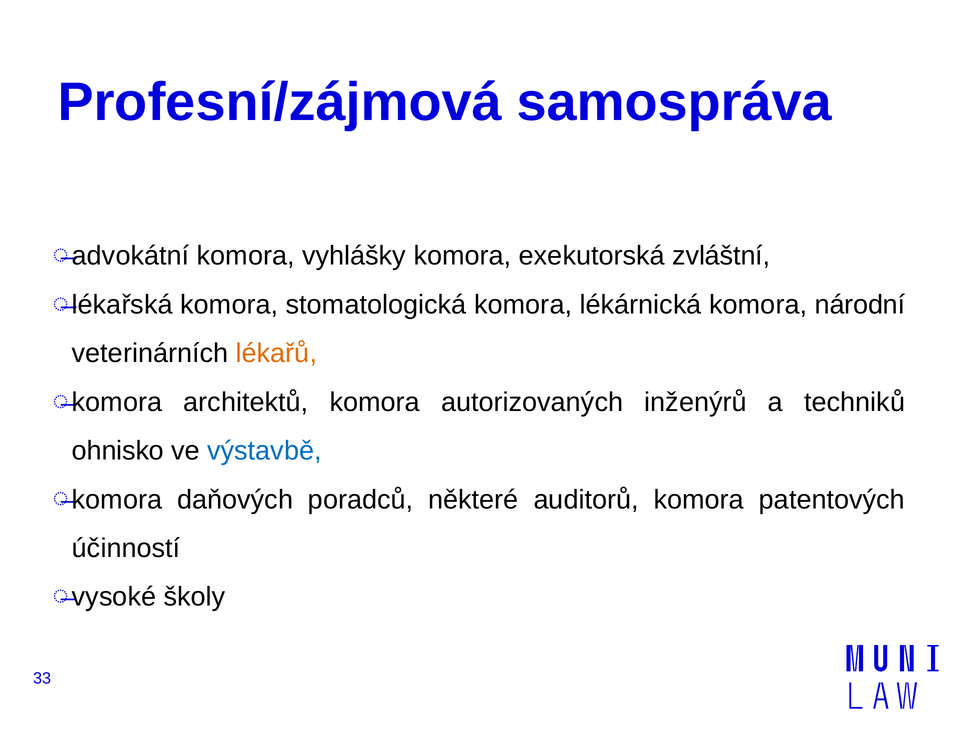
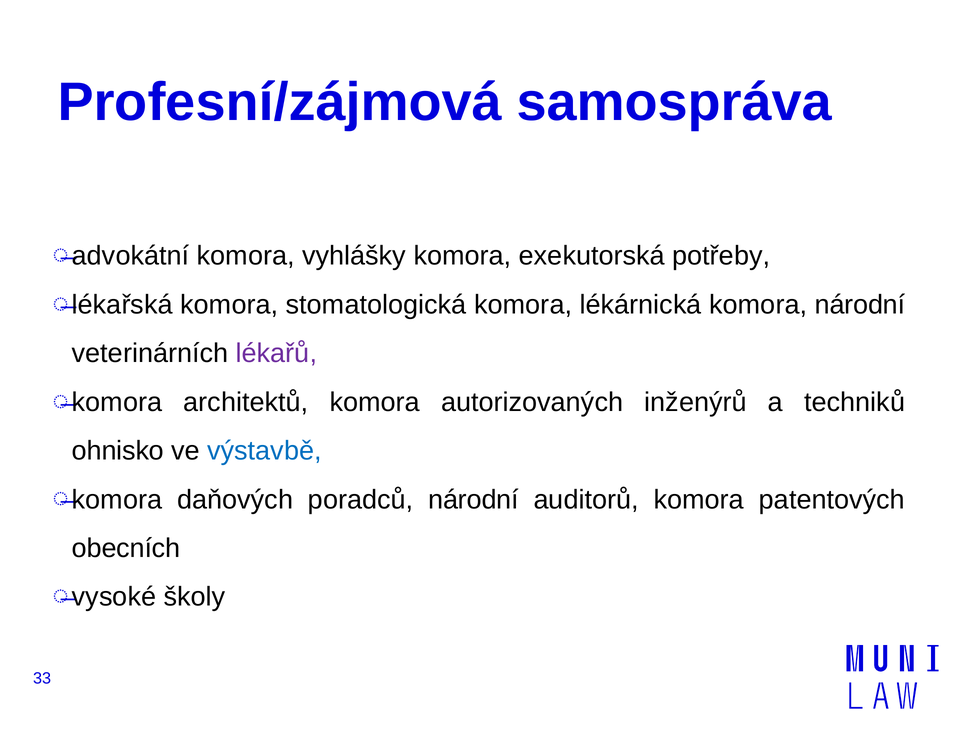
zvláštní: zvláštní -> potřeby (721, 256)
lékařů colour: orange -> purple (276, 353)
poradců některé: některé -> národní (473, 499)
účinností: účinností -> obecních (126, 548)
